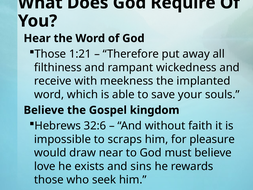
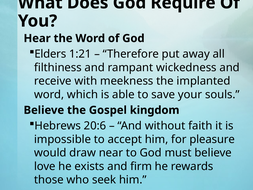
Those: Those -> Elders (50, 54)
32:6: 32:6 -> 20:6 (95, 126)
scraps: scraps -> accept (125, 139)
sins: sins -> firm (141, 166)
